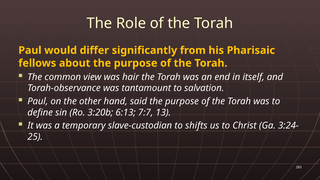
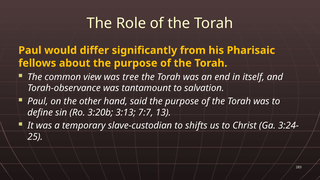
hair: hair -> tree (131, 77)
6:13: 6:13 -> 3:13 (126, 112)
